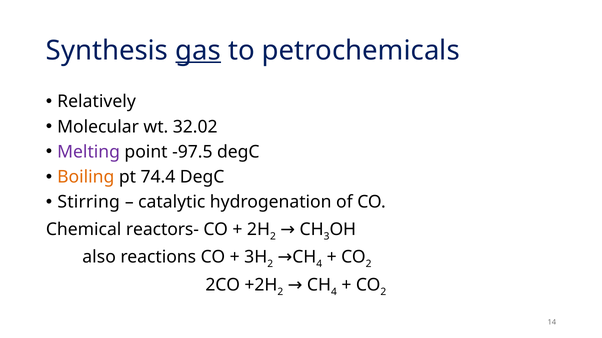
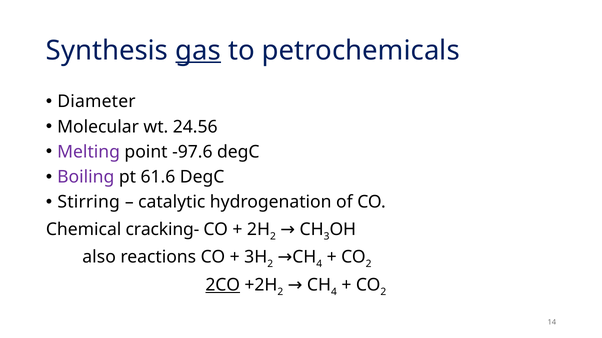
Relatively: Relatively -> Diameter (96, 102)
32.02: 32.02 -> 24.56 (195, 127)
-97.5: -97.5 -> -97.6 (192, 152)
Boiling colour: orange -> purple (86, 177)
74.4: 74.4 -> 61.6 (158, 177)
reactors-: reactors- -> cracking- (162, 230)
2CO underline: none -> present (223, 285)
